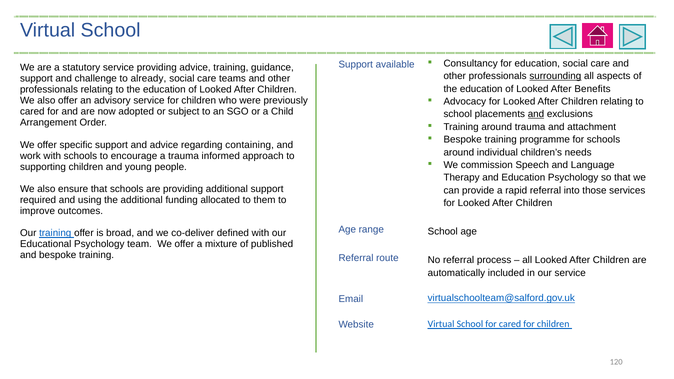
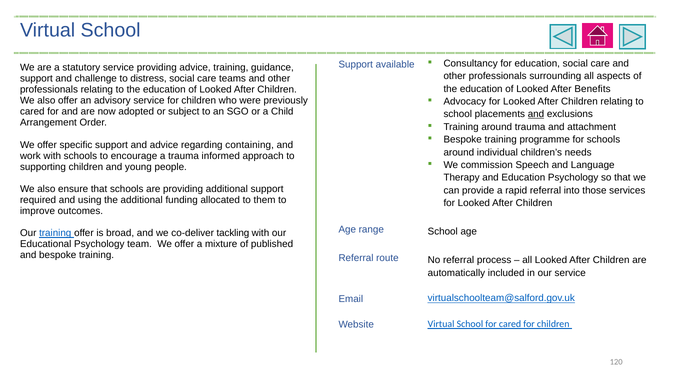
surrounding underline: present -> none (555, 76)
already: already -> distress (149, 79)
defined: defined -> tackling (233, 233)
